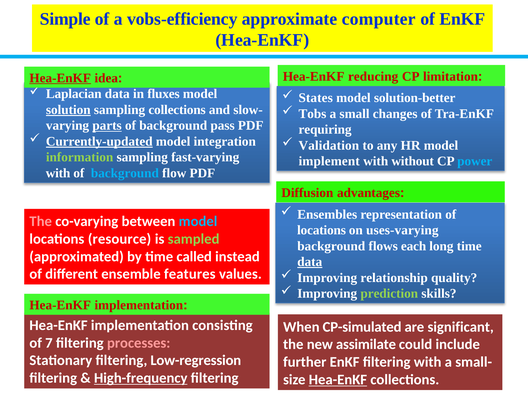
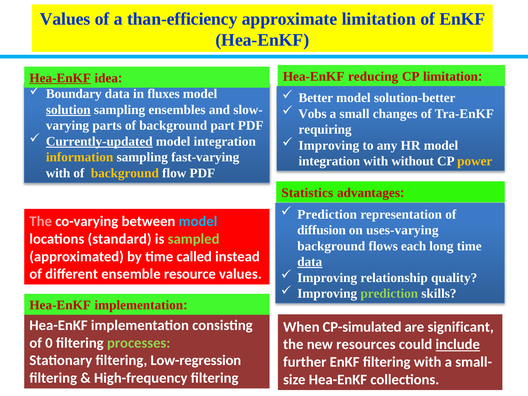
Simple: Simple -> Values (65, 19)
vobs-efficiency: vobs-efficiency -> than-efficiency (182, 19)
approximate computer: computer -> limitation (379, 19)
Laplacian: Laplacian -> Boundary (74, 94)
States: States -> Better (316, 98)
sampling collections: collections -> ensembles (177, 110)
Tobs: Tobs -> Vobs (312, 114)
parts underline: present -> none (107, 126)
pass: pass -> part (223, 126)
Validation: Validation -> Improving (329, 145)
information colour: light green -> yellow (80, 157)
implement: implement -> integration (329, 161)
power colour: light blue -> yellow (475, 161)
background colour: light blue -> yellow (125, 173)
Diffusion: Diffusion -> Statistics (307, 193)
Ensembles: Ensembles -> Prediction (327, 214)
locations: locations -> diffusion (322, 230)
resource: resource -> standard (120, 239)
features: features -> resource (190, 274)
7: 7 -> 0 (49, 343)
processes colour: pink -> light green (139, 343)
assimilate: assimilate -> resources (366, 344)
include underline: none -> present (458, 344)
High-frequency underline: present -> none (141, 378)
Hea-EnKF underline: present -> none (338, 380)
